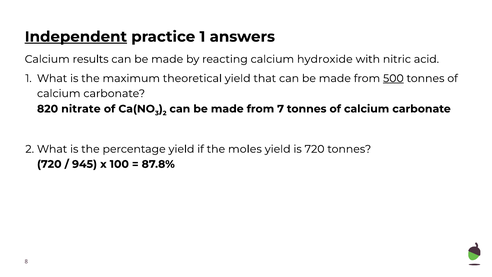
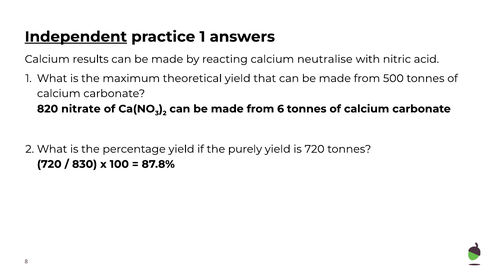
hydroxide: hydroxide -> neutralise (325, 59)
500 underline: present -> none (393, 78)
7: 7 -> 6 (281, 109)
moles: moles -> purely (245, 149)
945: 945 -> 830 (85, 164)
